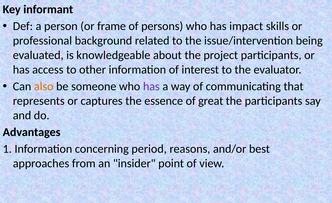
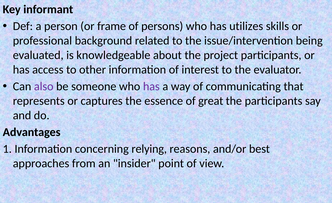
impact: impact -> utilizes (246, 26)
also colour: orange -> purple (44, 86)
period: period -> relying (149, 149)
